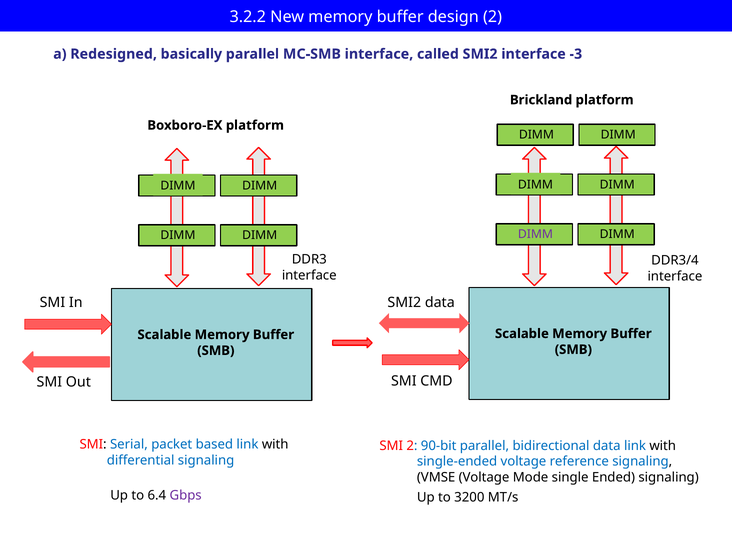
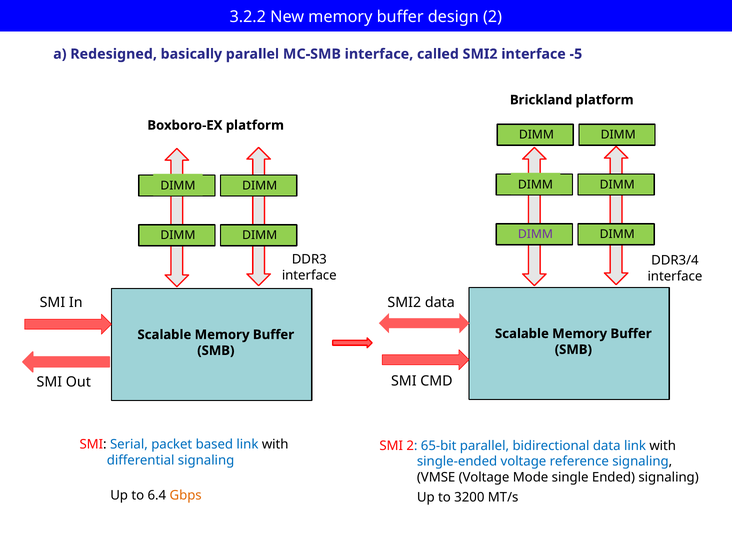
-3: -3 -> -5 (576, 54)
90-bit: 90-bit -> 65-bit (439, 446)
Gbps colour: purple -> orange (186, 495)
